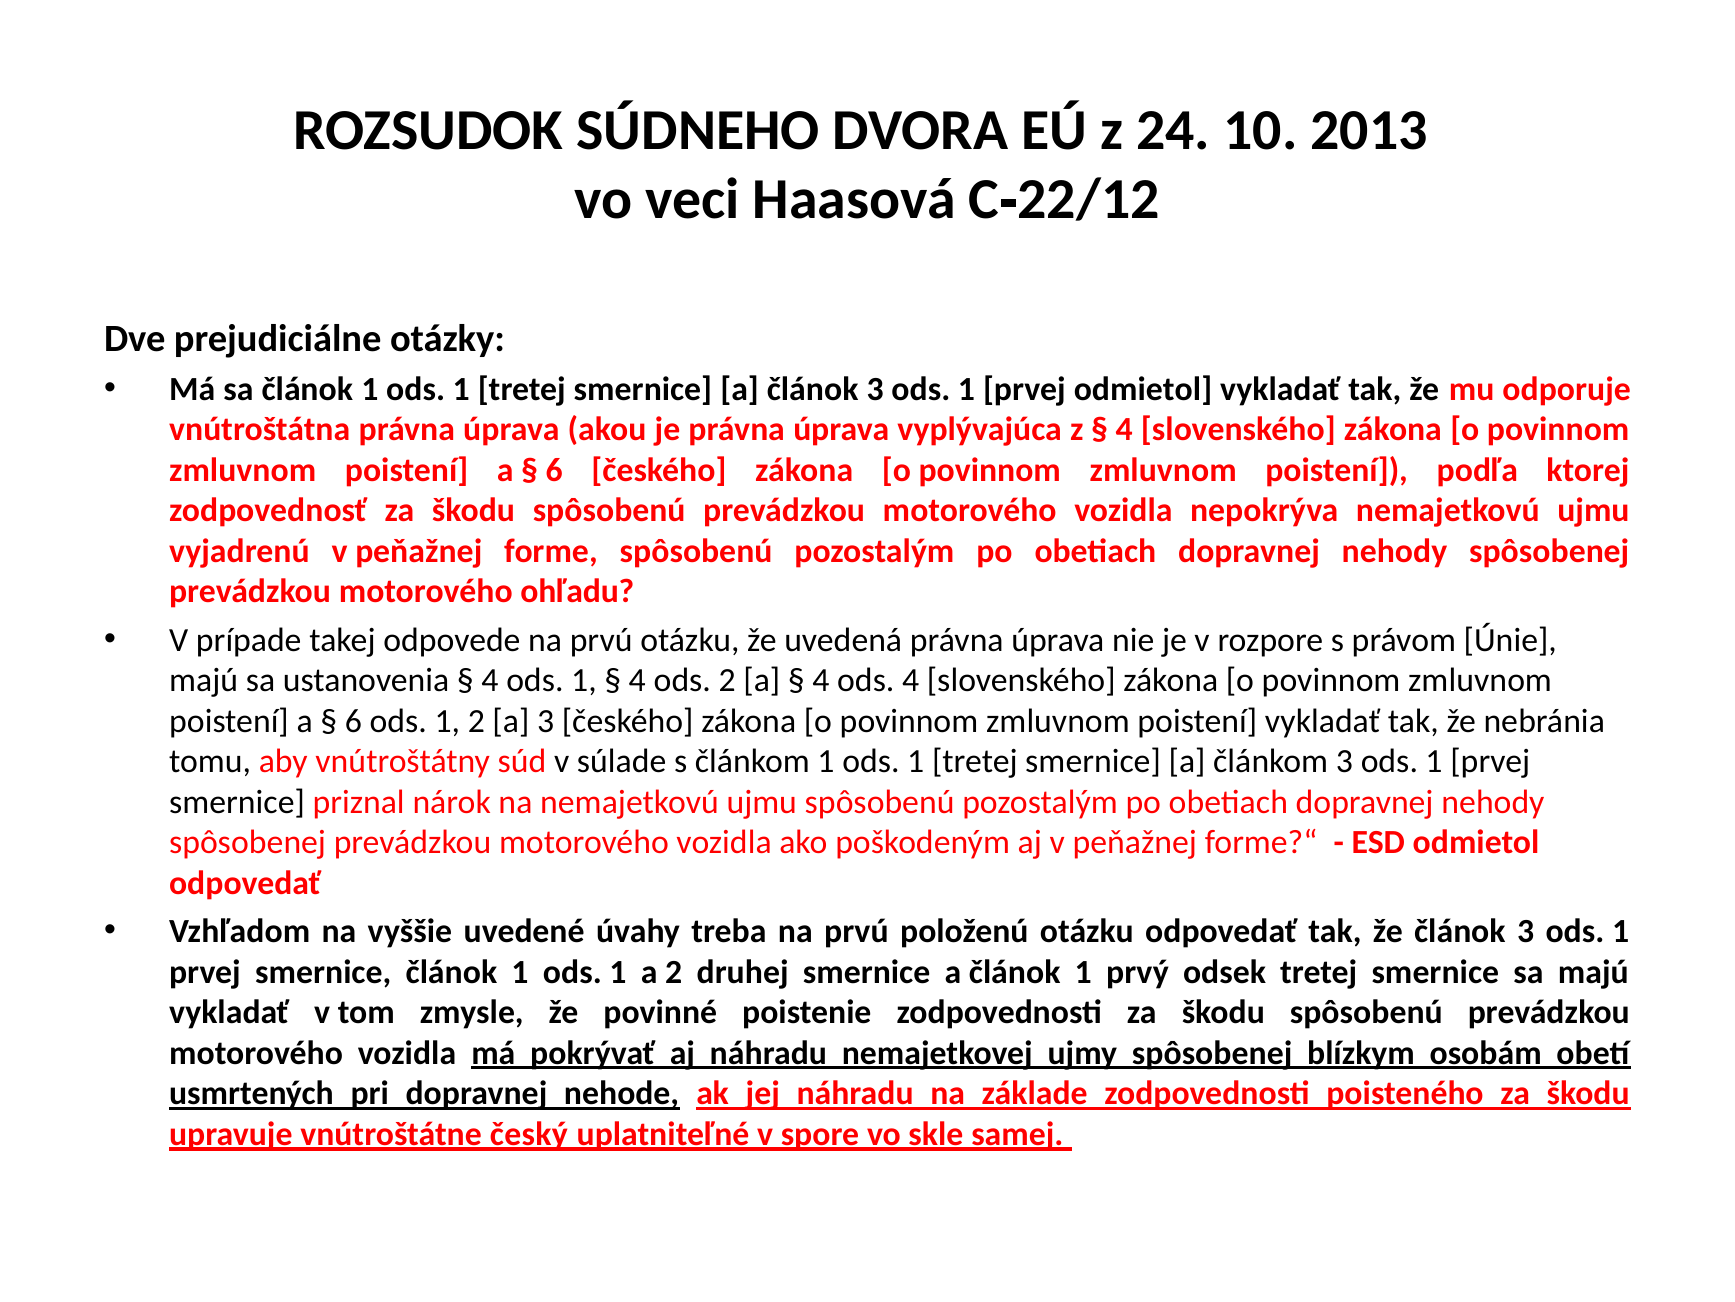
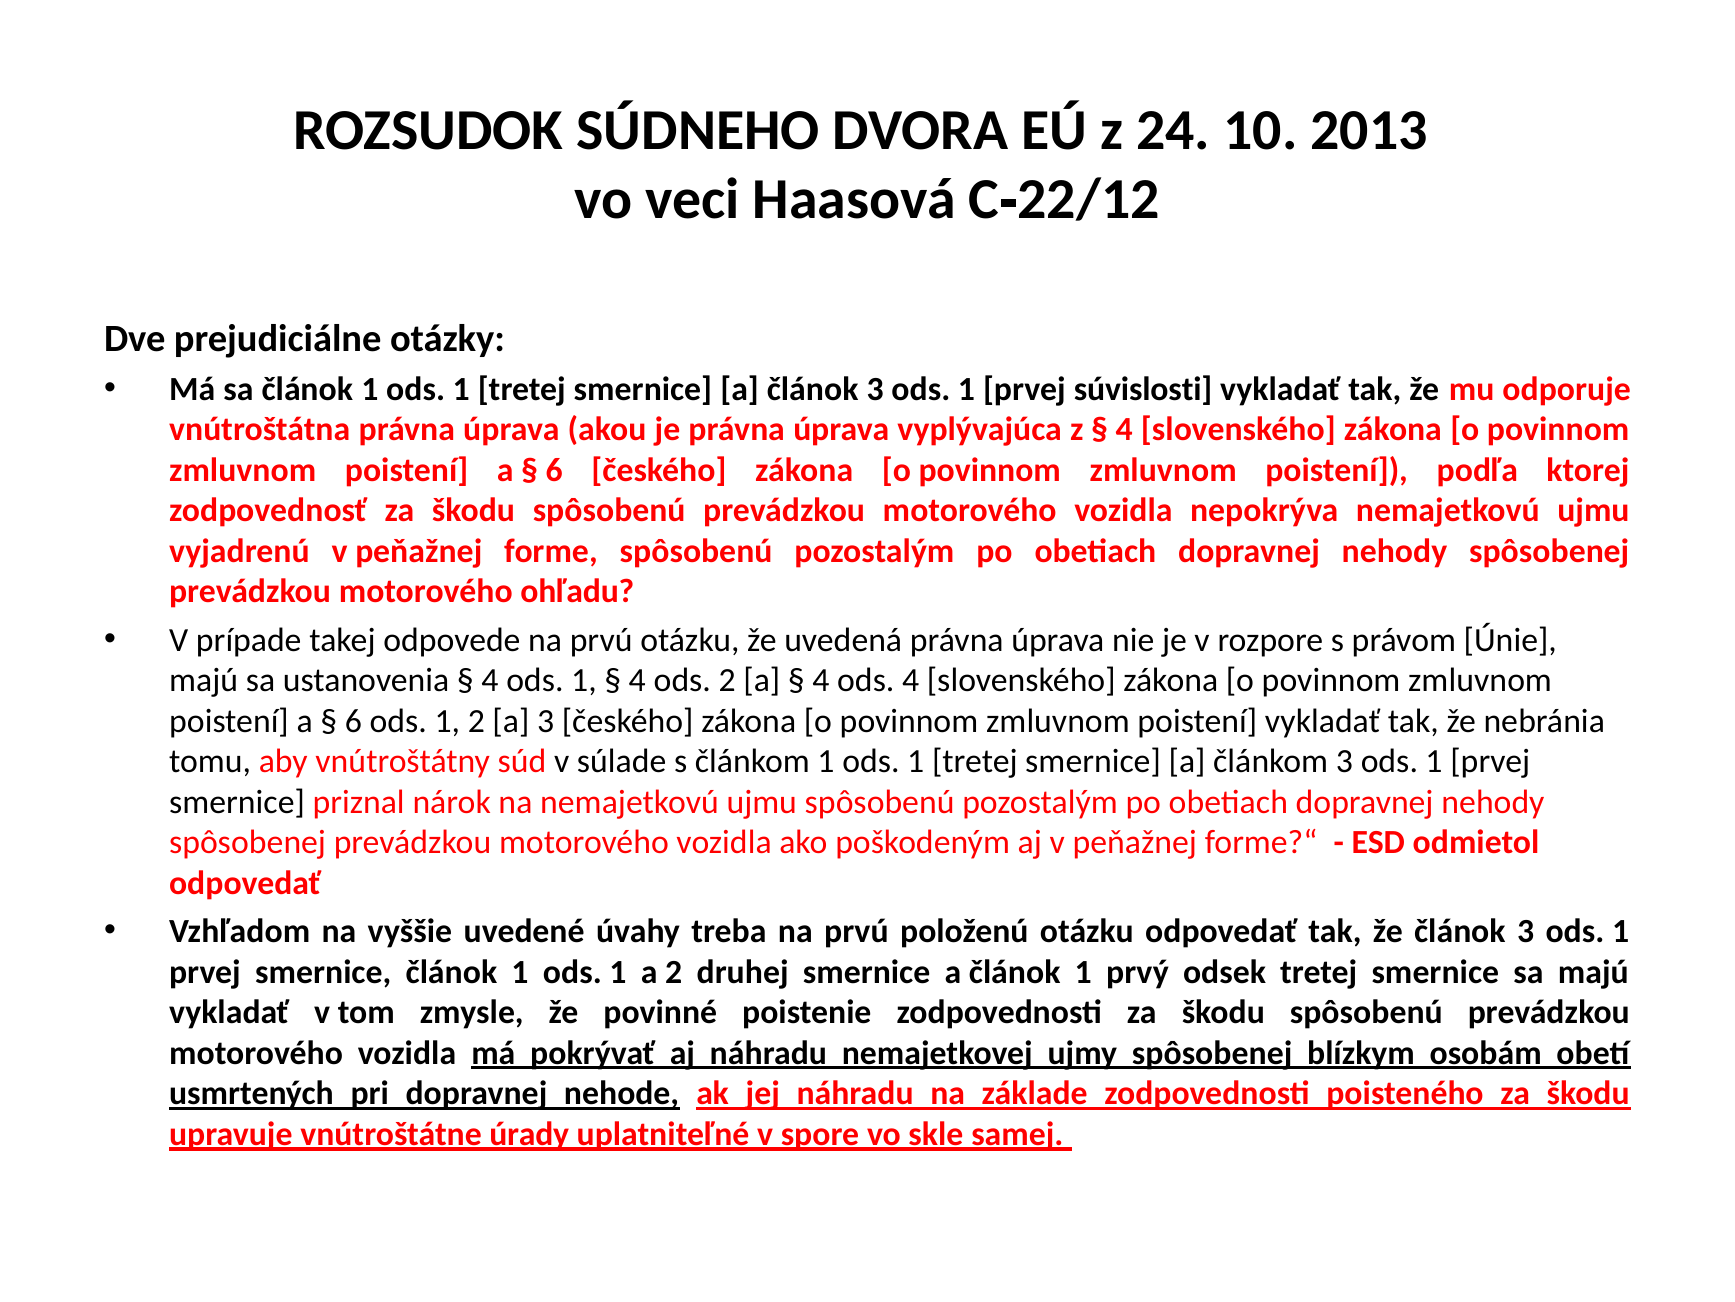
prvej odmietol: odmietol -> súvislosti (1143, 389)
český: český -> úrady (529, 1133)
